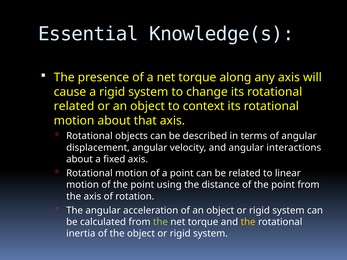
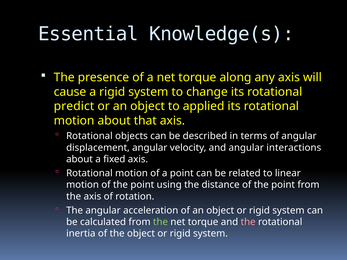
related: related -> predict (74, 106)
context: context -> applied (204, 106)
the colour: yellow -> pink (248, 222)
